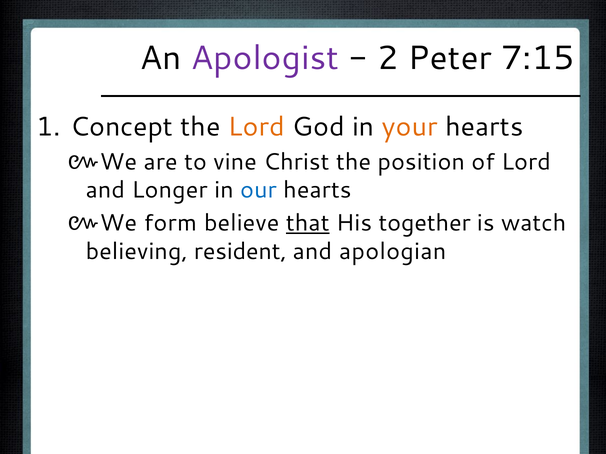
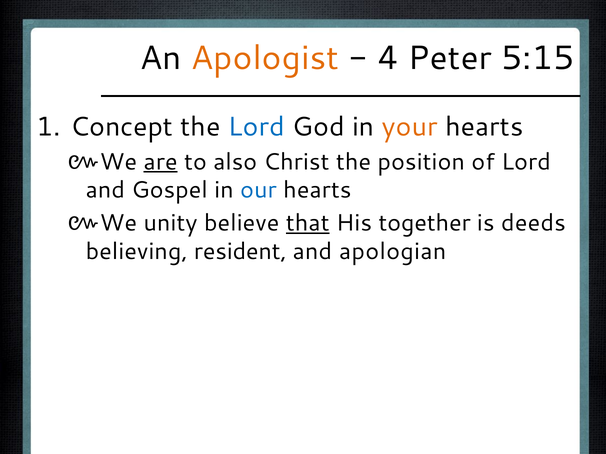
Apologist colour: purple -> orange (265, 58)
2: 2 -> 4 (388, 58)
7:15: 7:15 -> 5:15 (538, 58)
Lord colour: orange -> blue (256, 127)
are underline: none -> present (161, 162)
vine: vine -> also (235, 162)
Longer: Longer -> Gospel (170, 190)
form: form -> unity (171, 223)
watch: watch -> deeds (533, 223)
